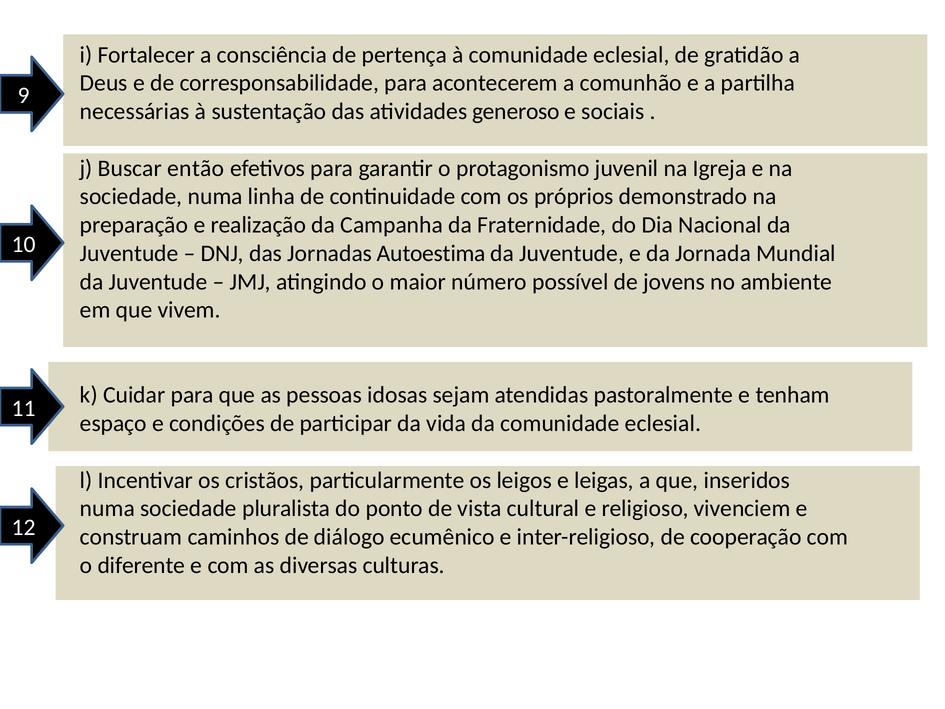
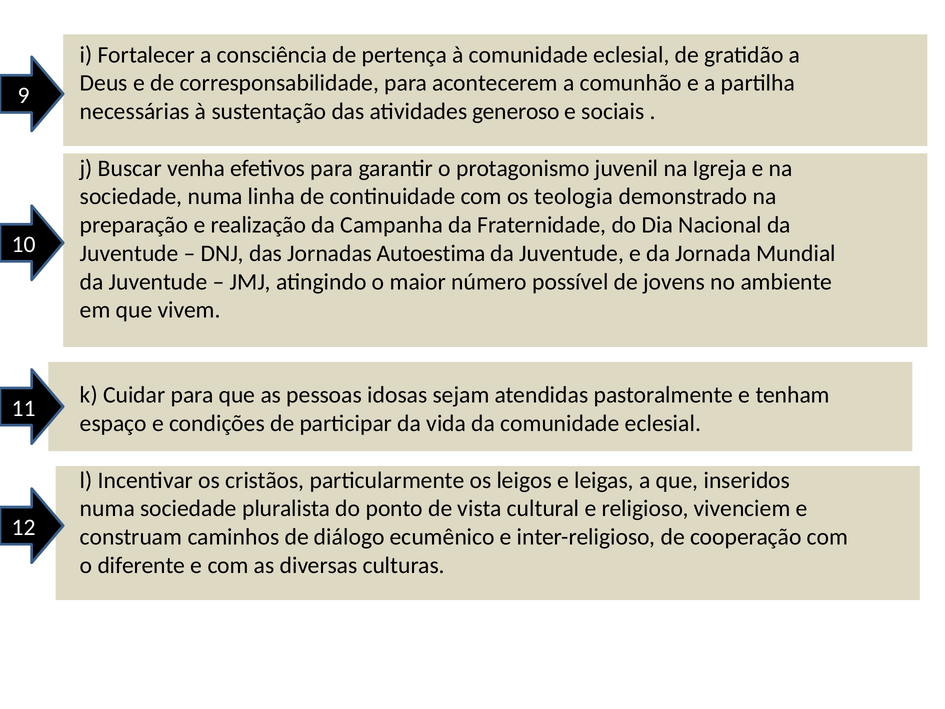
então: então -> venha (196, 168)
próprios: próprios -> teologia (574, 197)
